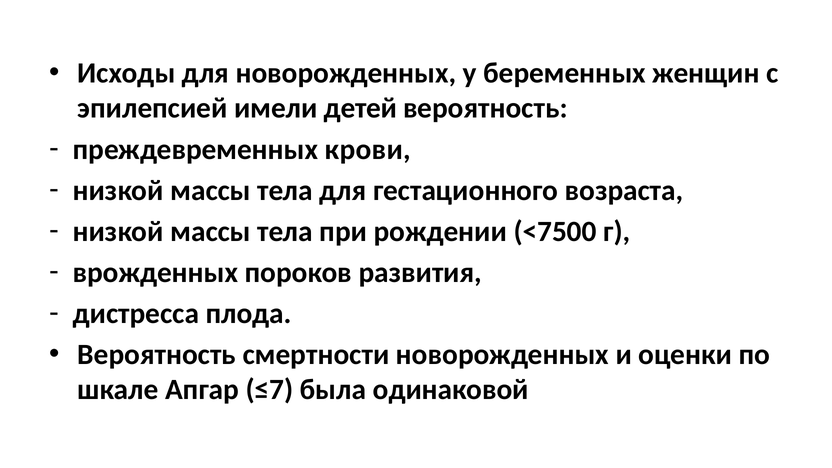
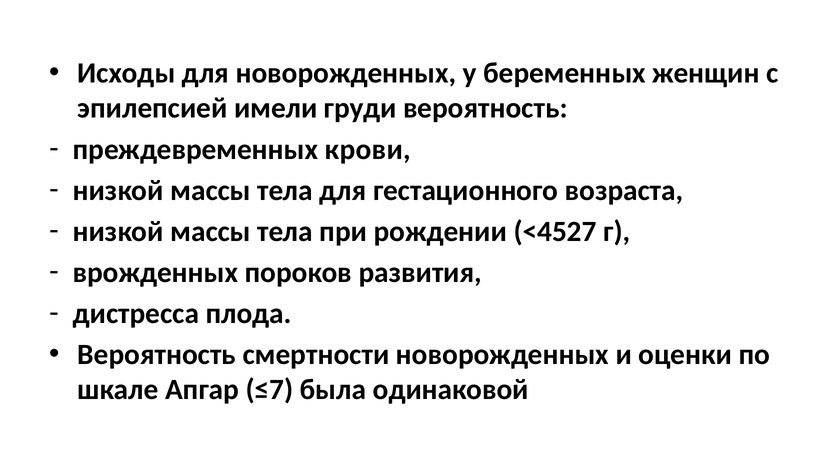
детей: детей -> груди (360, 108)
<7500: <7500 -> <4527 (555, 231)
